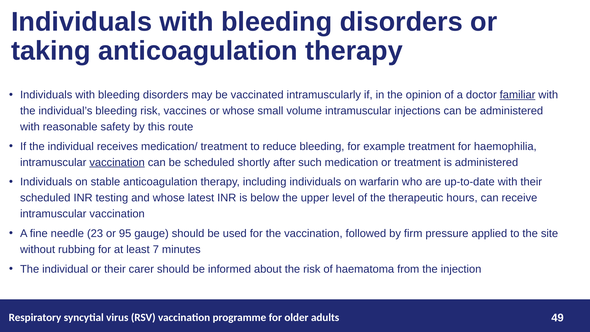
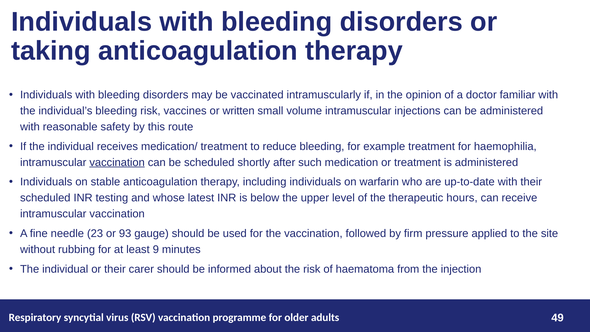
familiar underline: present -> none (518, 95)
or whose: whose -> written (239, 111)
95: 95 -> 93 (125, 233)
7: 7 -> 9 (156, 249)
